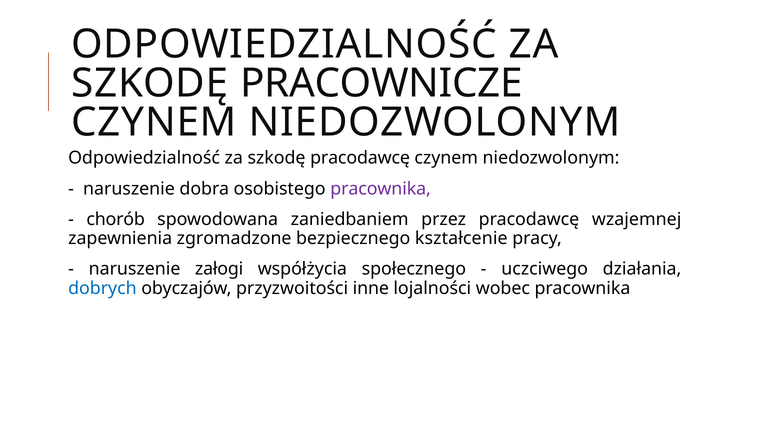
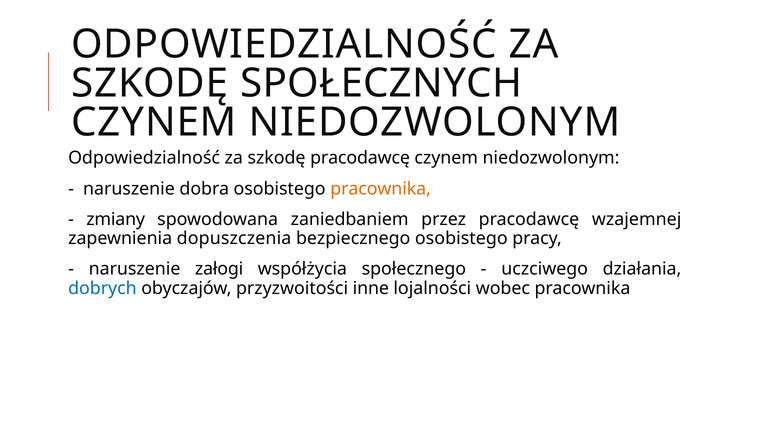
PRACOWNICZE: PRACOWNICZE -> SPOŁECZNYCH (381, 83)
pracownika colour: purple -> orange (381, 189)
chorób: chorób -> zmiany (116, 219)
zgromadzone: zgromadzone -> dopuszczenia (234, 238)
bezpiecznego kształcenie: kształcenie -> osobistego (461, 238)
